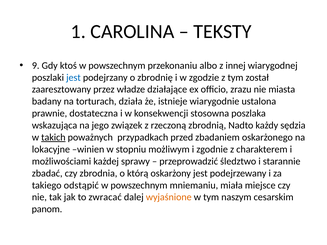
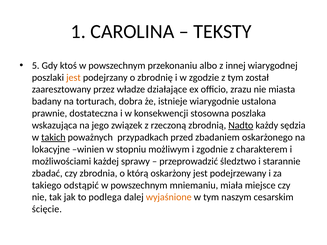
9: 9 -> 5 (36, 66)
jest colour: blue -> orange (73, 78)
działa: działa -> dobra (131, 102)
Nadto underline: none -> present (241, 125)
zwracać: zwracać -> podlega (105, 197)
panom: panom -> ścięcie (47, 209)
